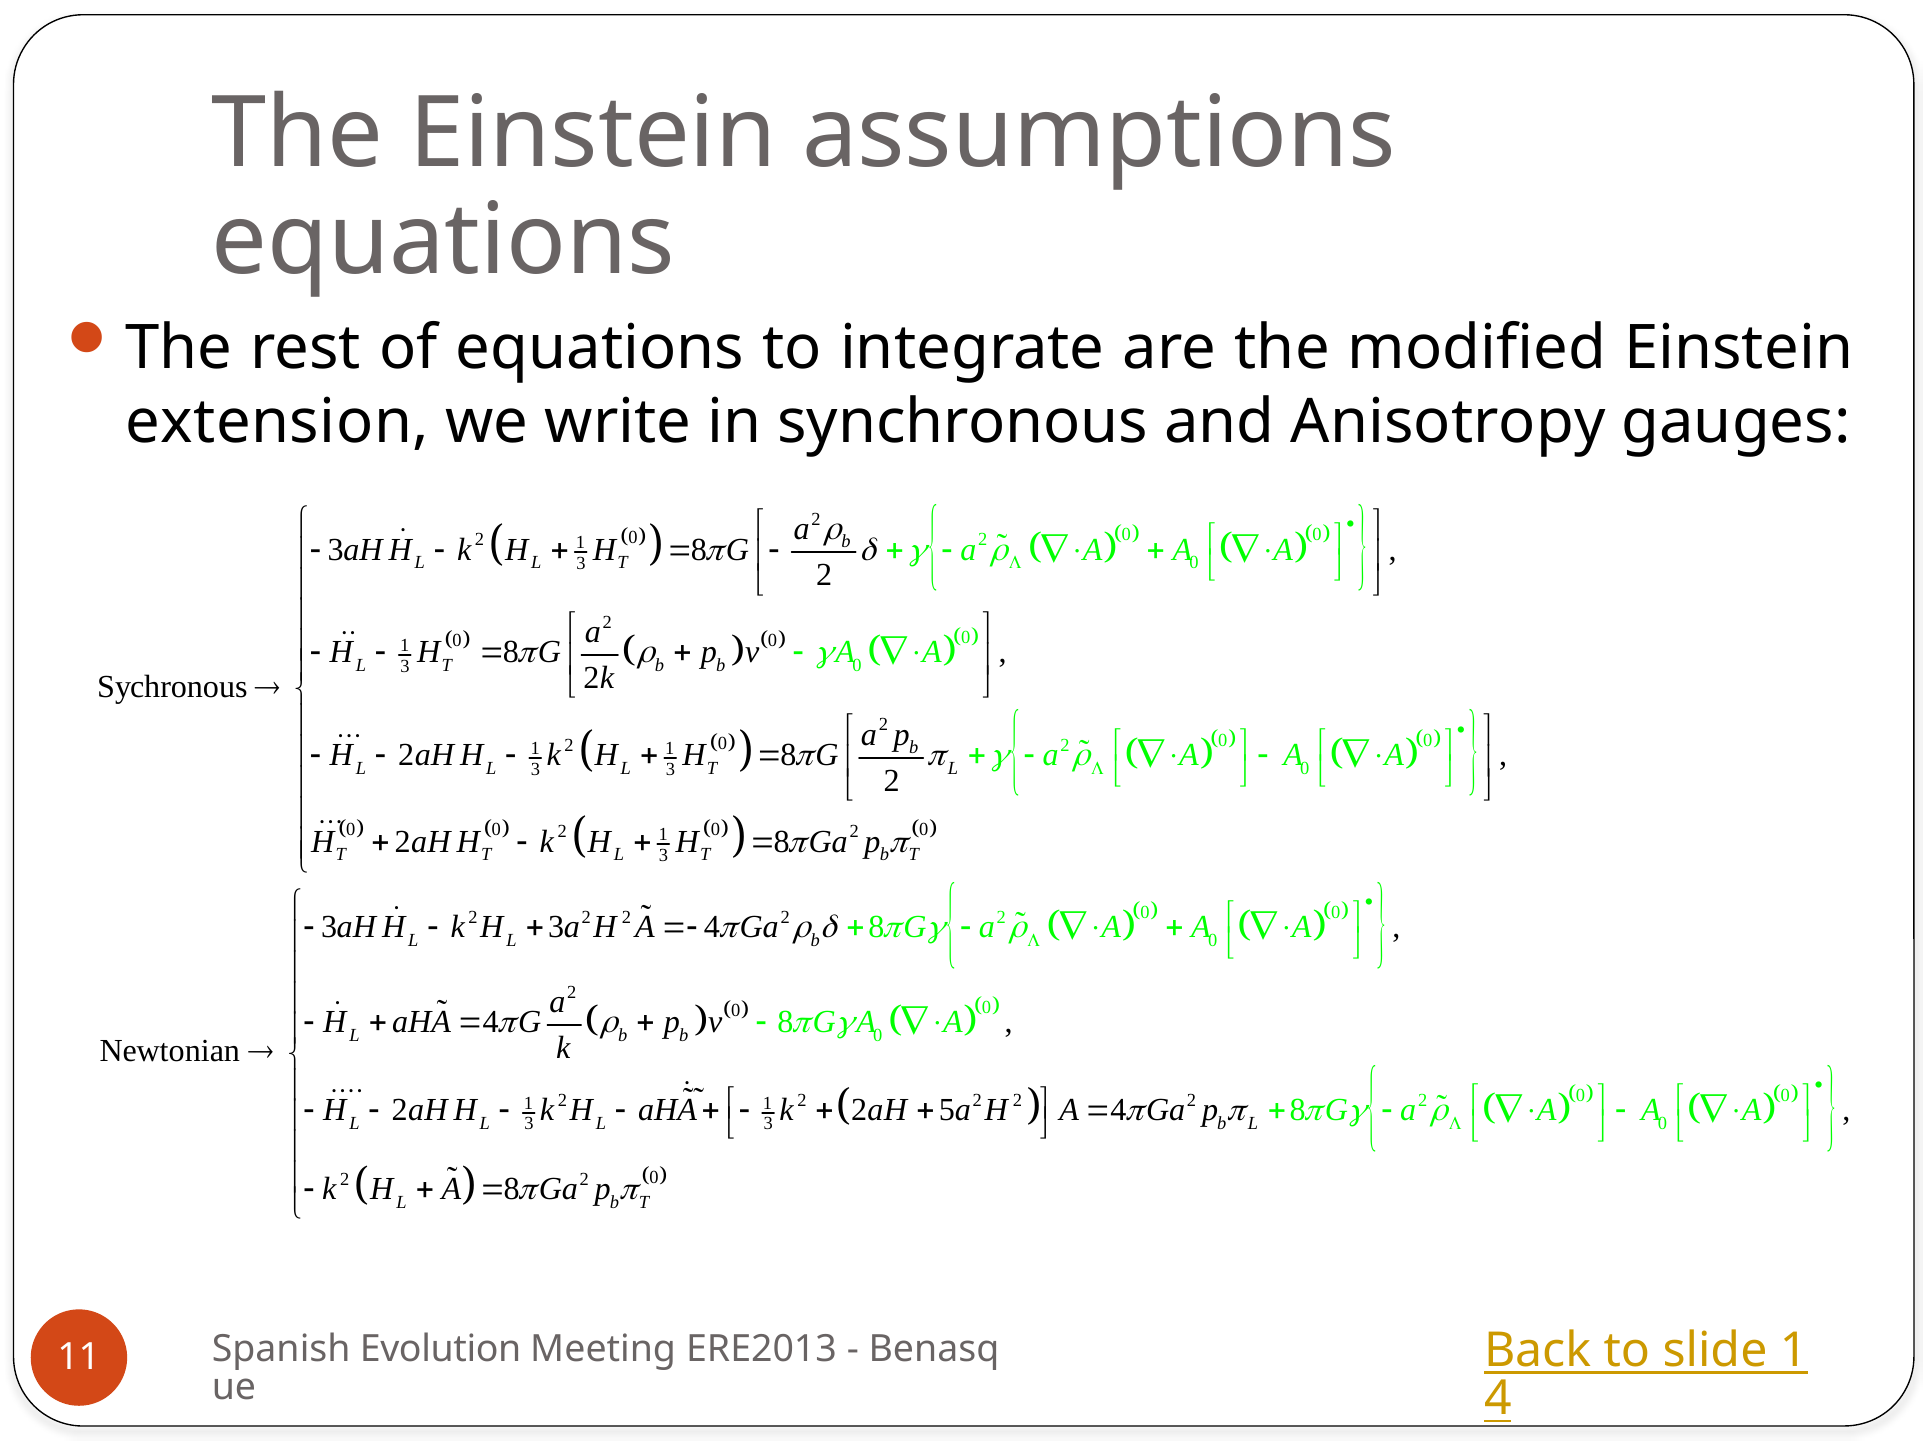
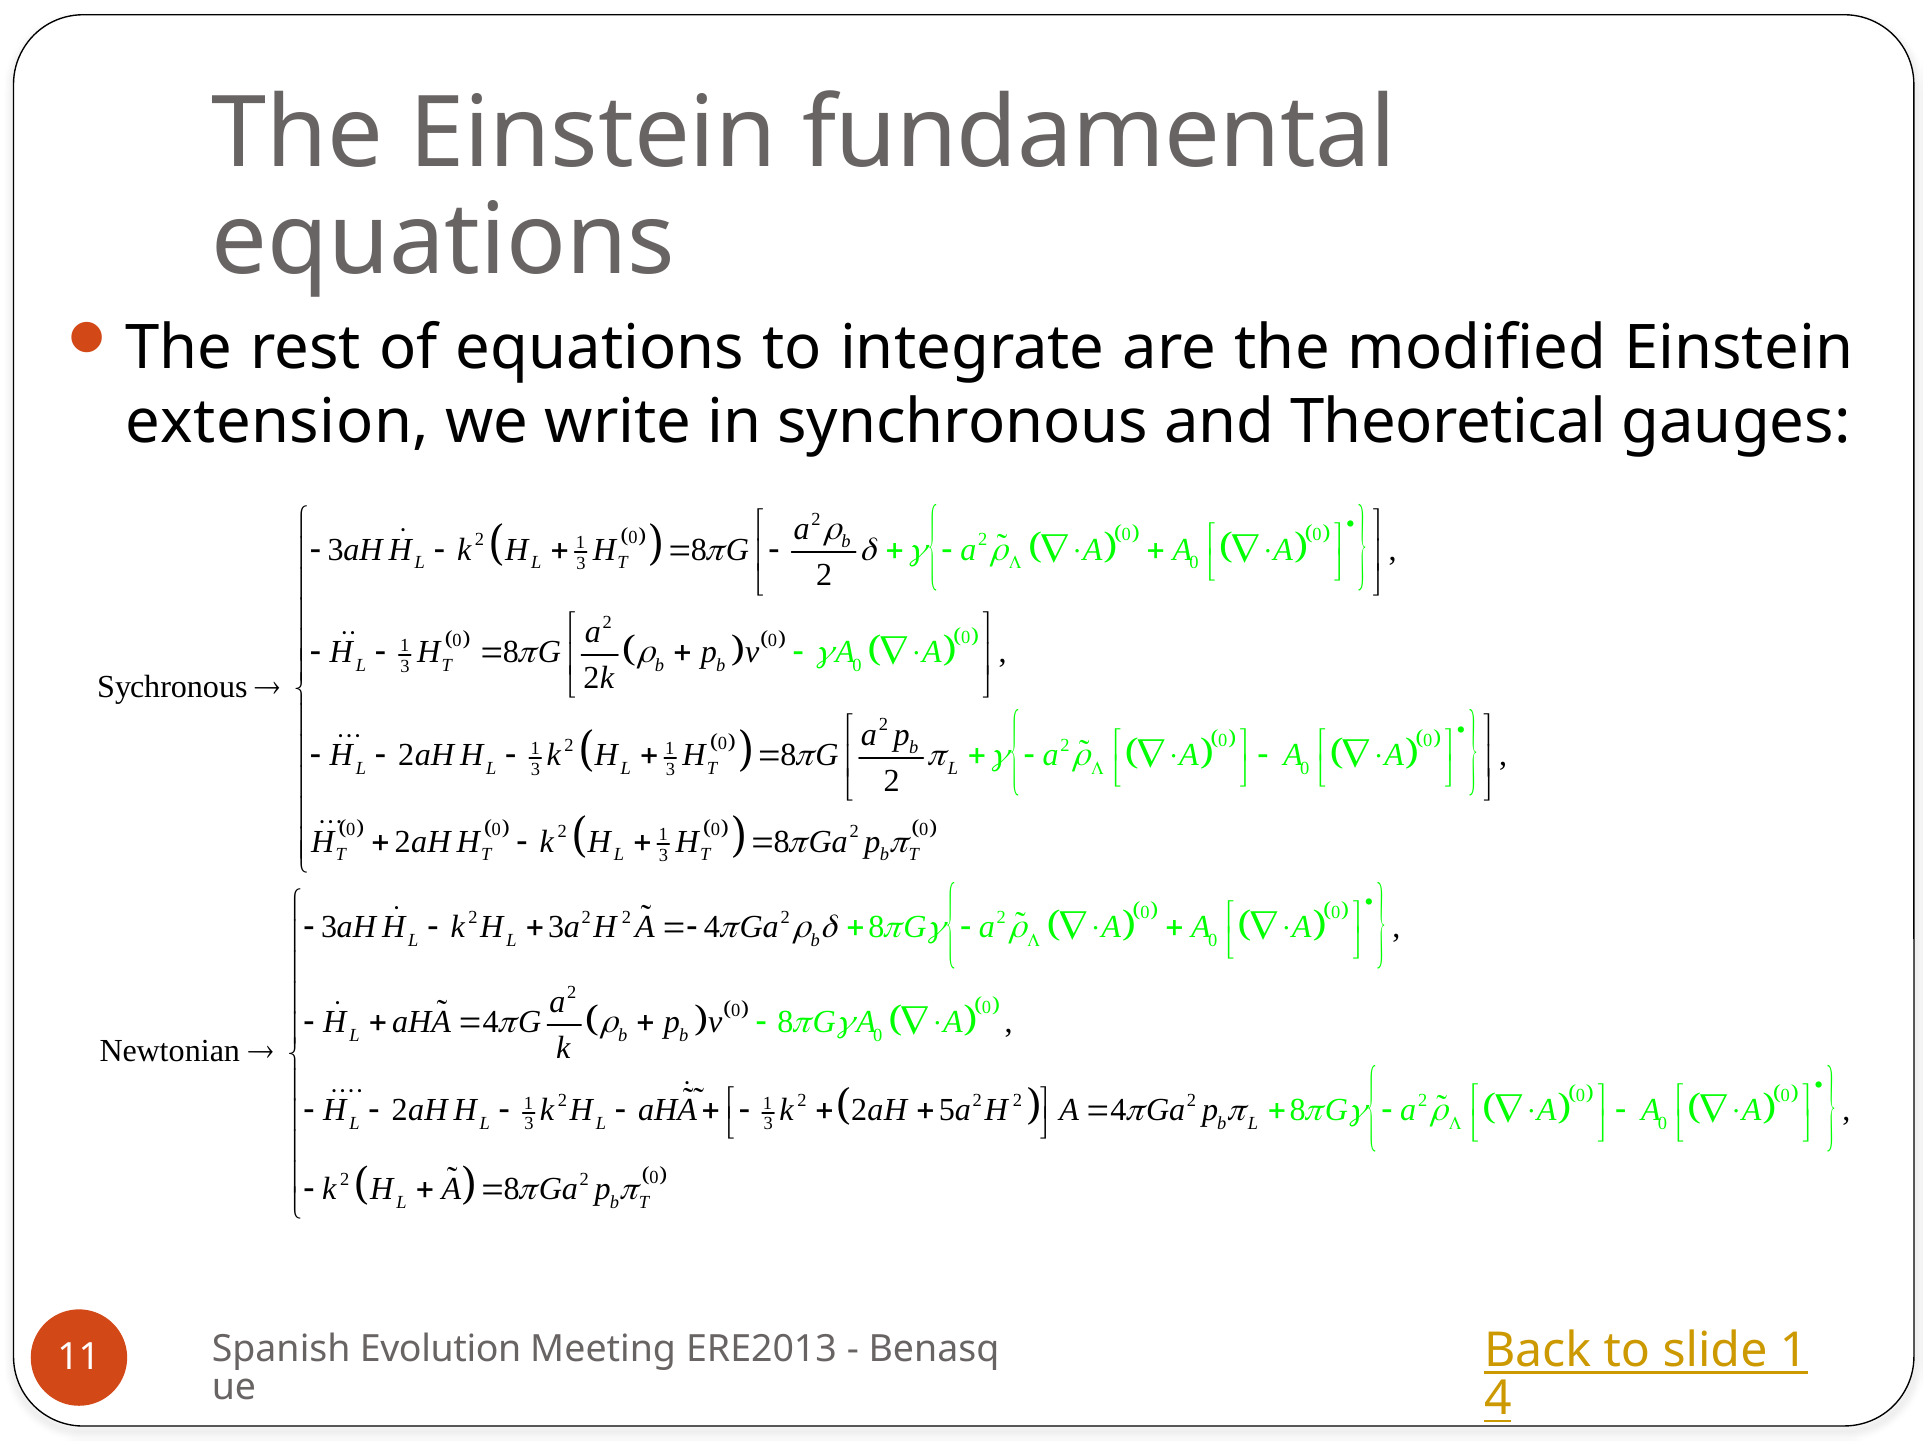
assumptions: assumptions -> fundamental (1099, 134)
Anisotropy: Anisotropy -> Theoretical (1448, 422)
